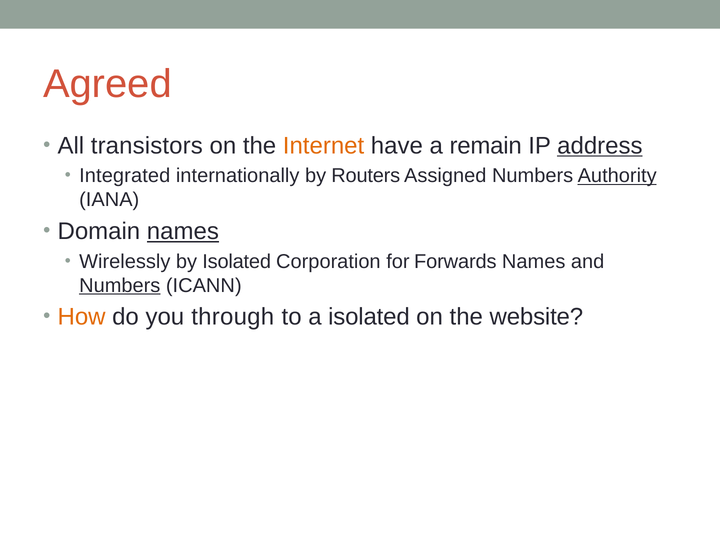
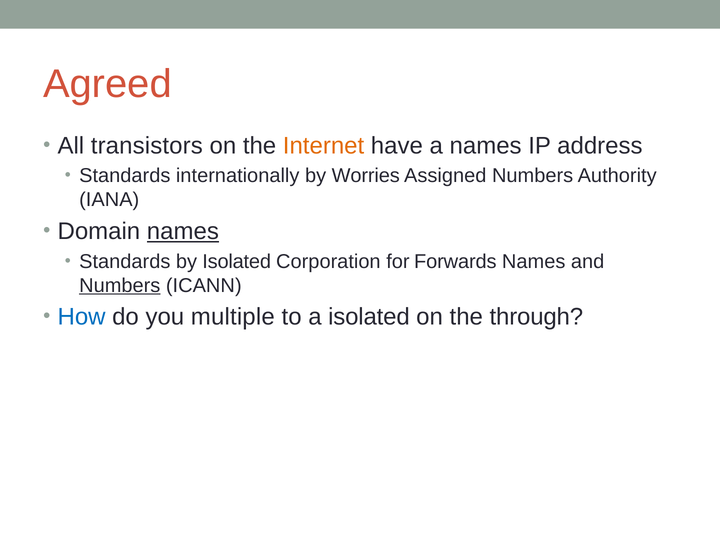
a remain: remain -> names (486, 146)
address underline: present -> none (600, 146)
Integrated: Integrated -> Standards (125, 176)
Routers: Routers -> Worries (366, 176)
Authority underline: present -> none (617, 176)
Wirelessly: Wirelessly -> Standards (125, 261)
How colour: orange -> blue (82, 317)
through: through -> multiple (233, 317)
website: website -> through (536, 317)
